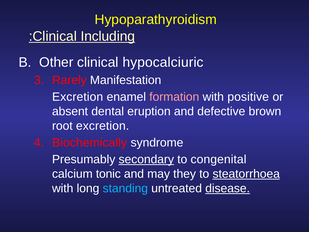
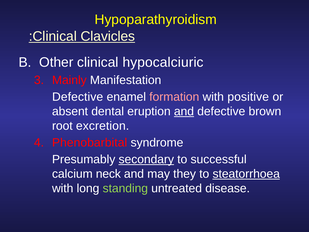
Including: Including -> Clavicles (108, 36)
Rarely: Rarely -> Mainly (69, 80)
Excretion: Excretion -> Defective (78, 97)
and underline: none -> present (184, 111)
Biochemically: Biochemically -> Phenobarbital (90, 143)
congenital: congenital -> successful (219, 159)
tonic: tonic -> neck (108, 174)
standing colour: light blue -> light green (125, 188)
disease underline: present -> none (228, 188)
